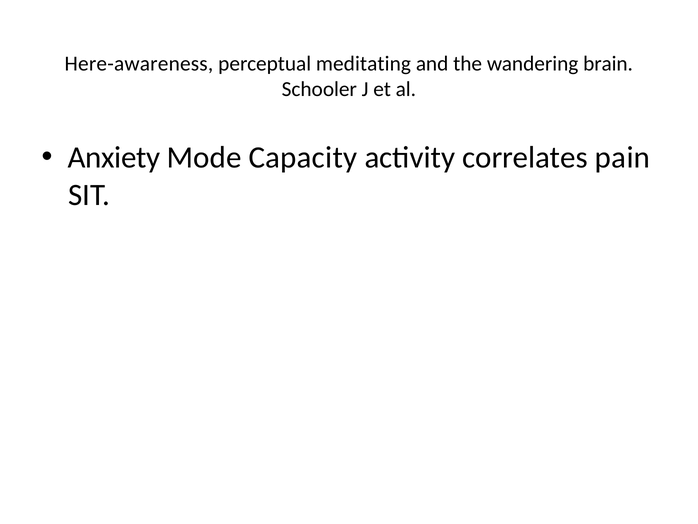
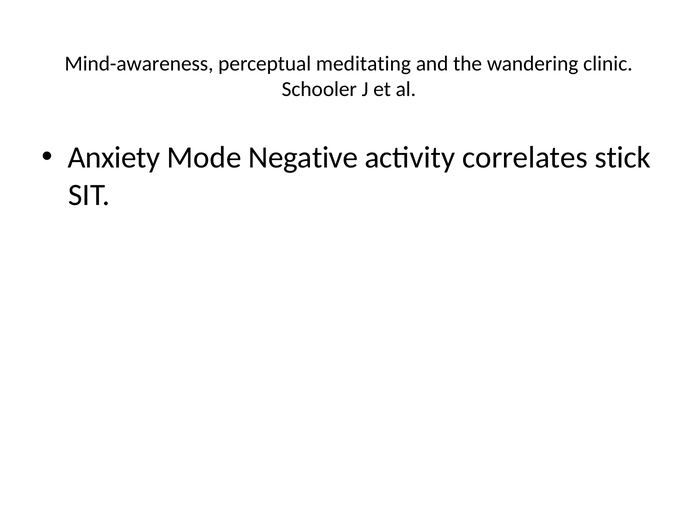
Here-awareness: Here-awareness -> Mind-awareness (139, 64)
brain: brain -> clinic (608, 64)
Capacity: Capacity -> Negative (303, 157)
pain: pain -> stick (623, 157)
